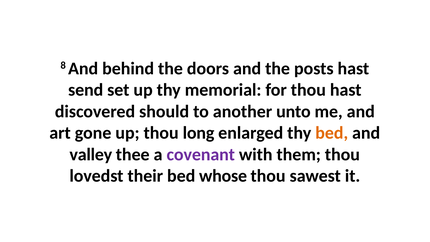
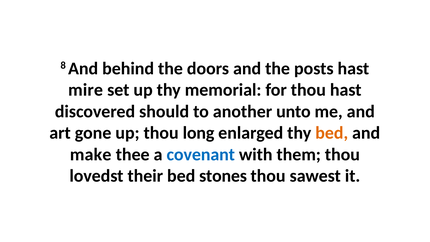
send: send -> mire (86, 90)
valley: valley -> make (91, 154)
covenant colour: purple -> blue (201, 154)
whose: whose -> stones (223, 176)
